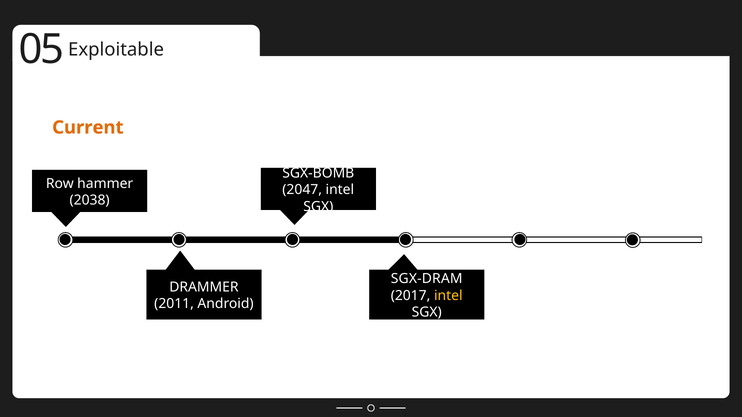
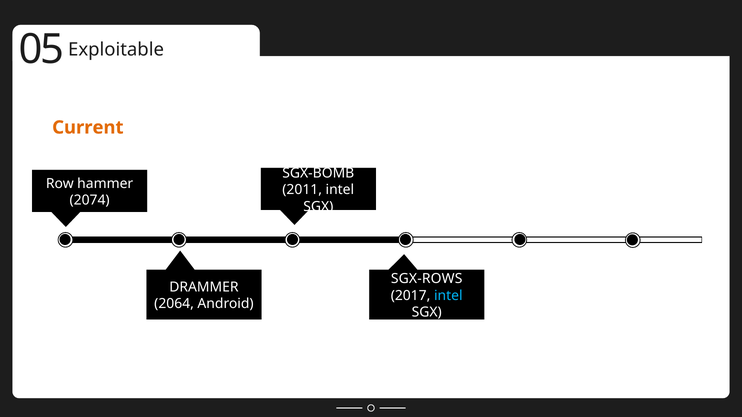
2047: 2047 -> 2011 (302, 190)
2038: 2038 -> 2074 (90, 200)
SGX-DRAM: SGX-DRAM -> SGX-ROWS (427, 279)
intel colour: yellow -> light blue (448, 296)
2011: 2011 -> 2064 (174, 304)
